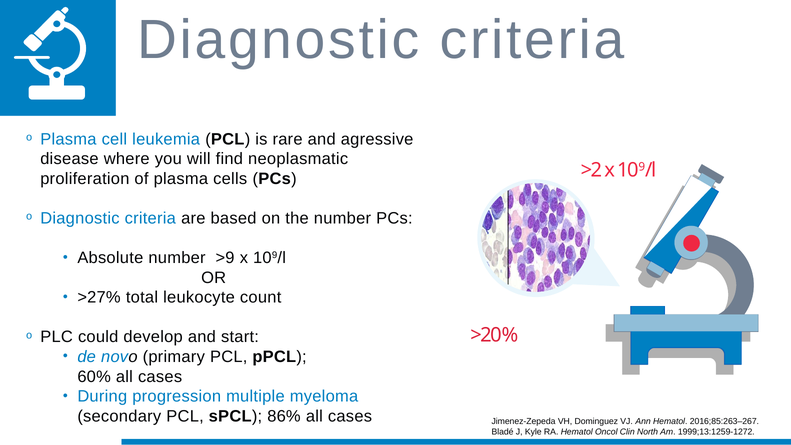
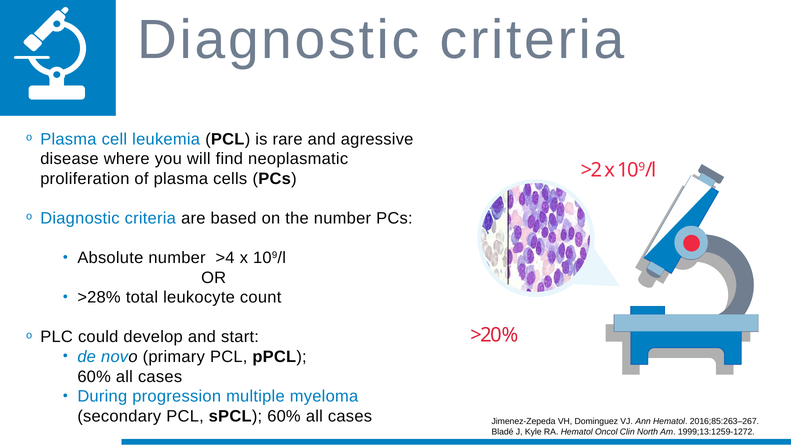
>9: >9 -> >4 (225, 258)
>27%: >27% -> >28% (99, 297)
sPCL 86%: 86% -> 60% (284, 416)
